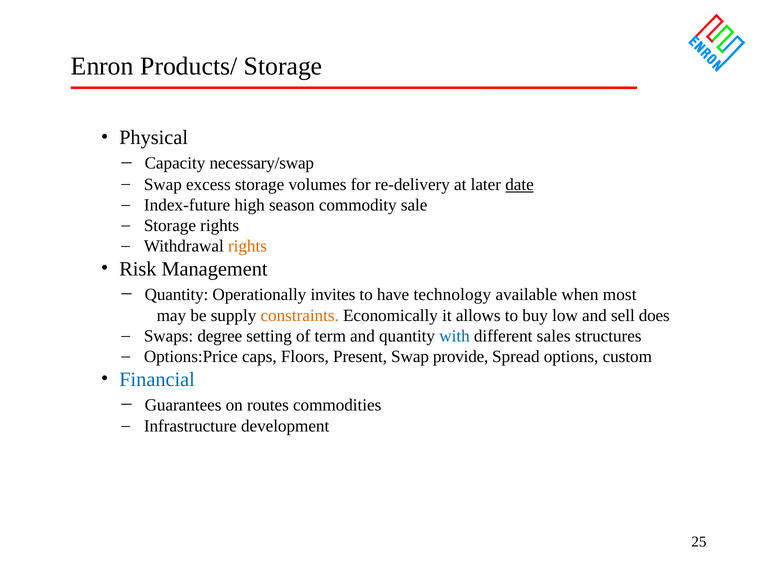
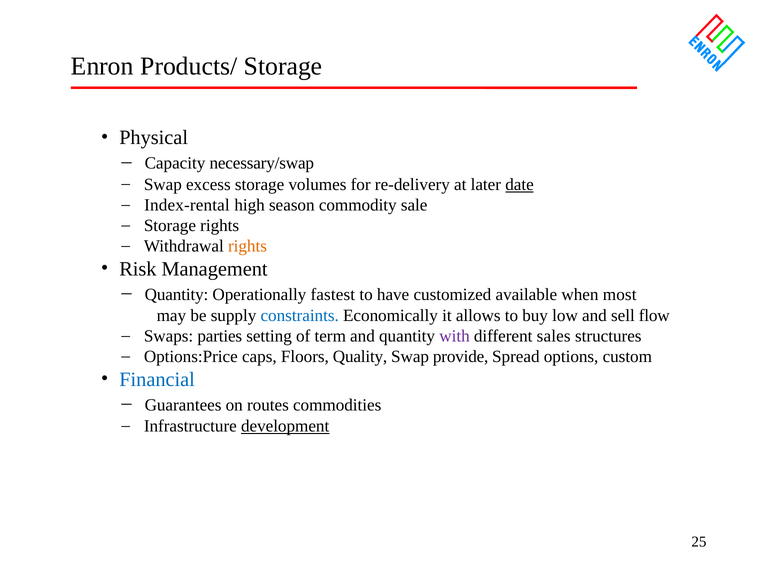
Index-future: Index-future -> Index-rental (187, 205)
invites: invites -> fastest (333, 294)
technology: technology -> customized (452, 294)
constraints colour: orange -> blue (300, 316)
does: does -> flow (654, 316)
degree: degree -> parties (220, 336)
with colour: blue -> purple (455, 336)
Present: Present -> Quality (360, 357)
development underline: none -> present (285, 426)
